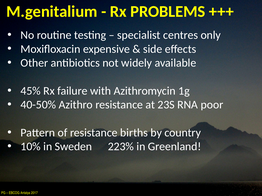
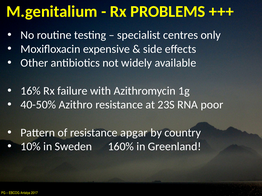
45%: 45% -> 16% (31, 91)
births: births -> apgar (134, 133)
223%: 223% -> 160% (121, 147)
